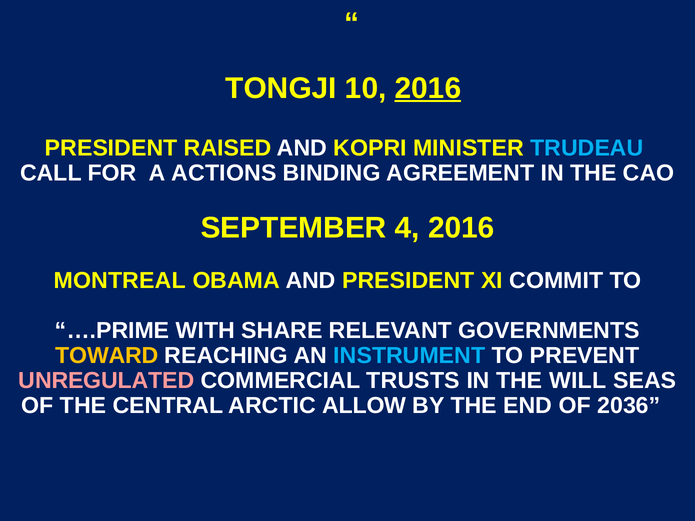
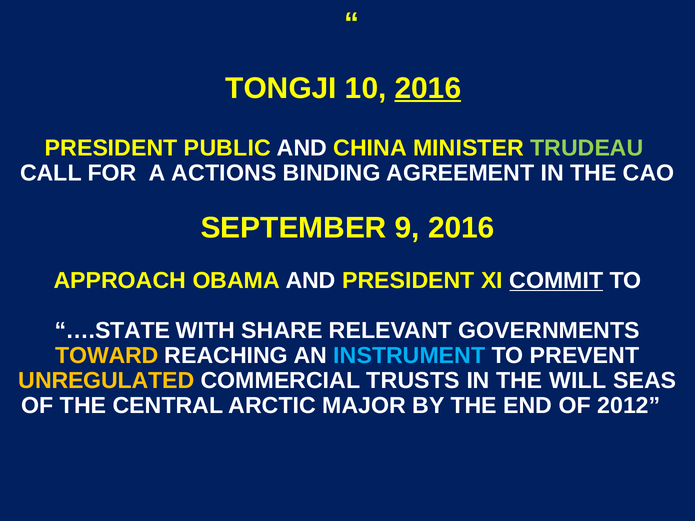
RAISED: RAISED -> PUBLIC (228, 148)
KOPRI: KOPRI -> CHINA (370, 148)
TRUDEAU colour: light blue -> light green (587, 148)
4: 4 -> 9 (407, 228)
MONTREAL: MONTREAL -> APPROACH (120, 281)
COMMIT underline: none -> present (556, 281)
….PRIME: ….PRIME -> ….STATE (112, 331)
UNREGULATED colour: pink -> yellow (106, 381)
ALLOW: ALLOW -> MAJOR (364, 406)
2036: 2036 -> 2012 (629, 406)
